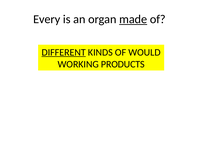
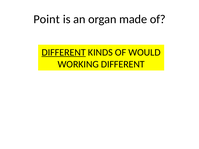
Every: Every -> Point (47, 19)
made underline: present -> none (133, 19)
WORKING PRODUCTS: PRODUCTS -> DIFFERENT (123, 64)
